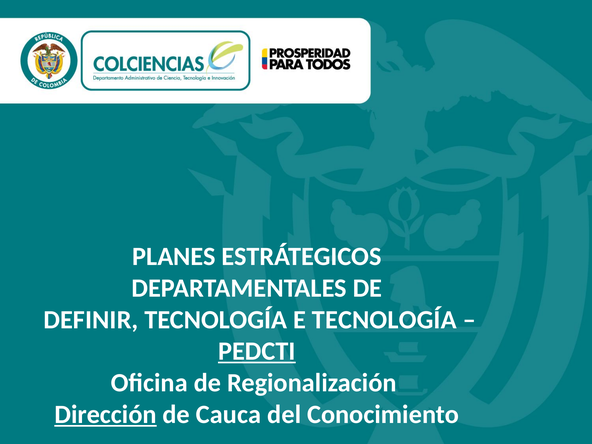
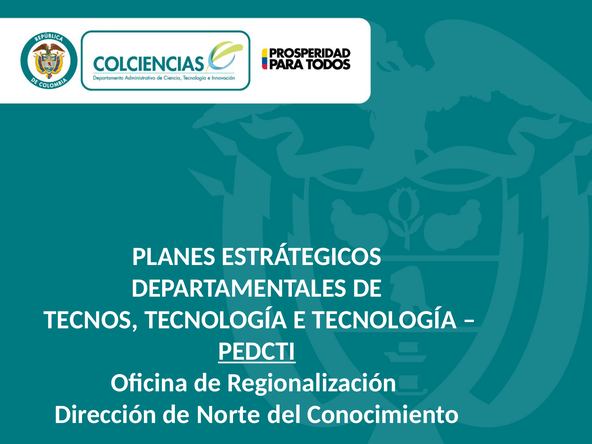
DEFINIR: DEFINIR -> TECNOS (91, 320)
Dirección underline: present -> none (106, 414)
Cauca: Cauca -> Norte (228, 414)
